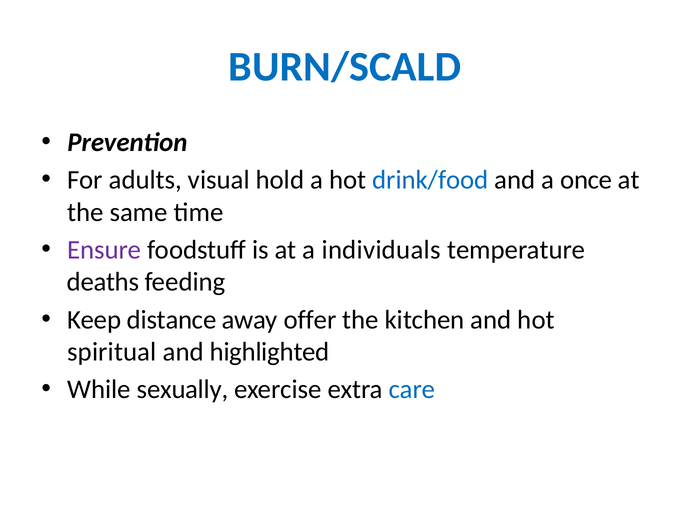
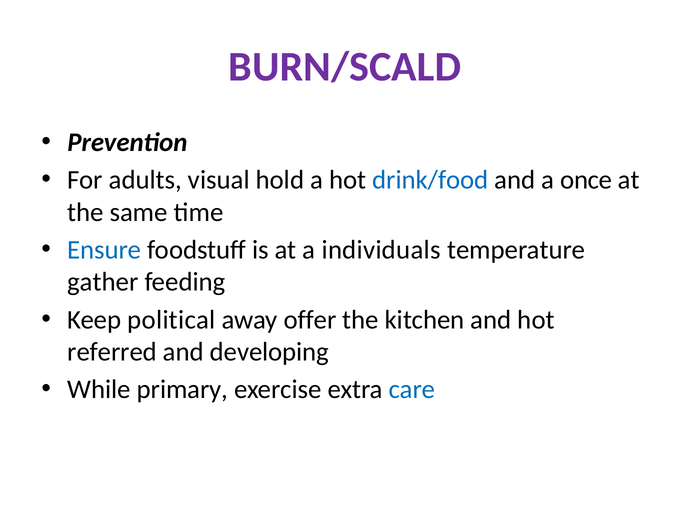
BURN/SCALD colour: blue -> purple (345, 67)
Ensure colour: purple -> blue (104, 250)
deaths: deaths -> gather (103, 282)
distance: distance -> political (171, 319)
spiritual: spiritual -> referred (112, 352)
highlighted: highlighted -> developing (269, 352)
sexually: sexually -> primary (183, 389)
